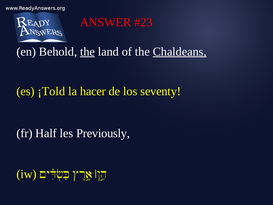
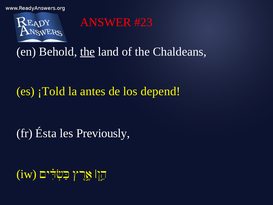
Chaldeans underline: present -> none (180, 52)
hacer: hacer -> antes (93, 91)
seventy: seventy -> depend (161, 91)
Half: Half -> Ésta (46, 133)
